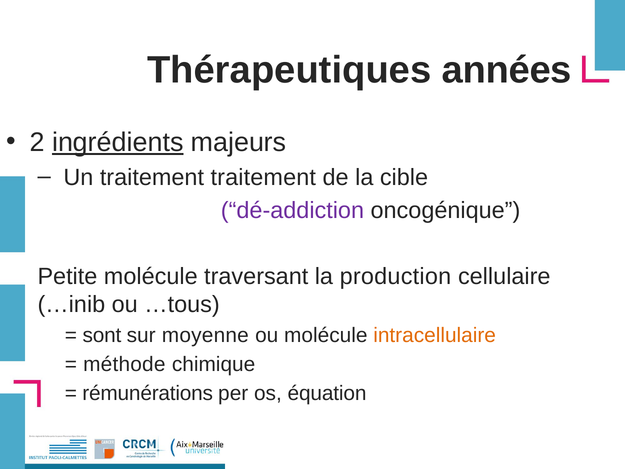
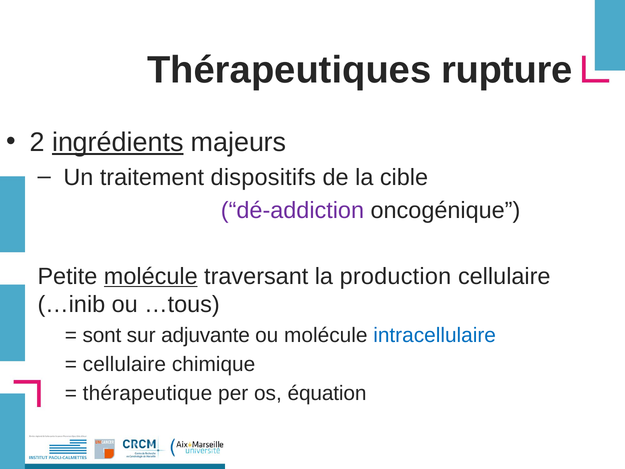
années: années -> rupture (507, 70)
traitement traitement: traitement -> dispositifs (263, 177)
molécule underline: none -> present (151, 276)
moyenne: moyenne -> adjuvante (206, 335)
intracellulaire colour: orange -> blue (435, 335)
méthode: méthode -> cellulaire (124, 364)
rémunérations: rémunérations -> thérapeutique (147, 393)
